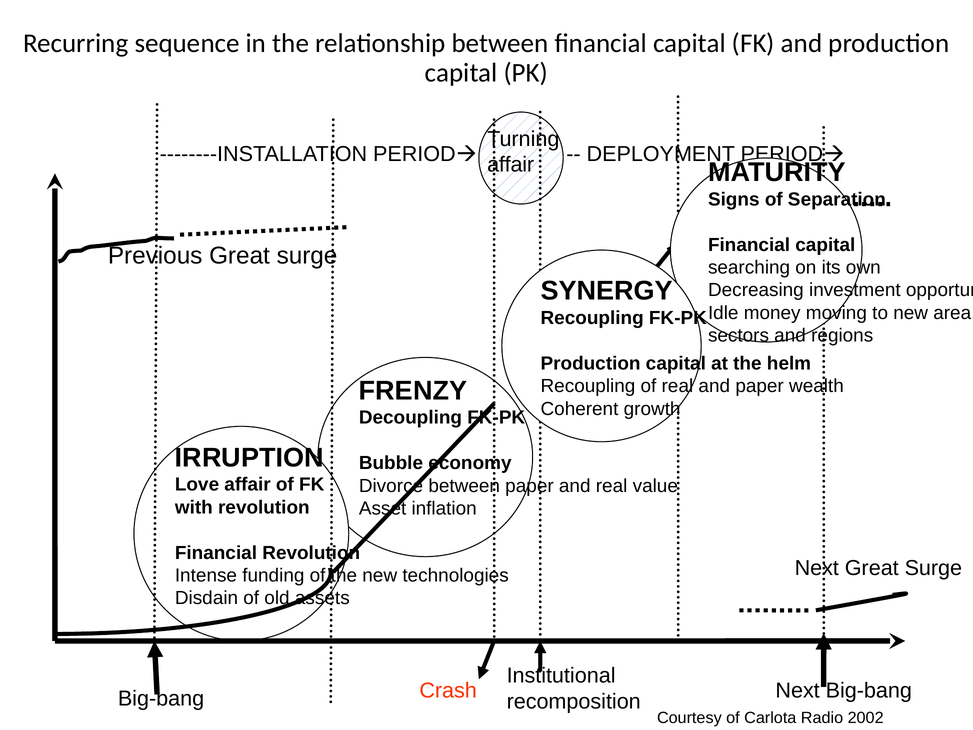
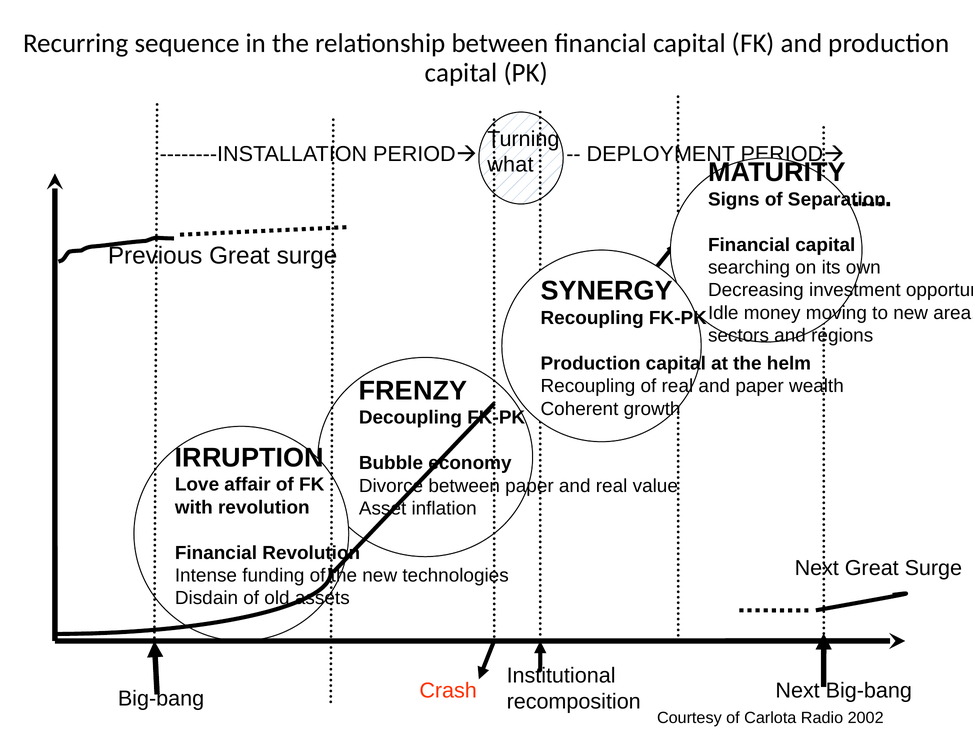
affair: affair -> what (510, 165)
